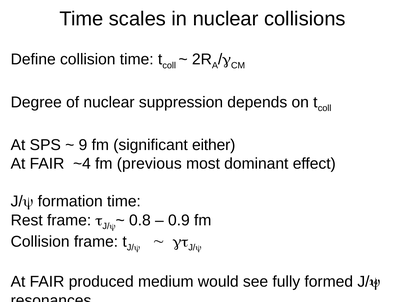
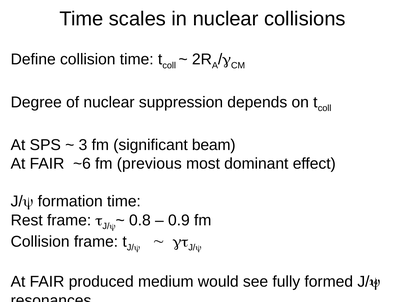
9: 9 -> 3 (83, 145)
either: either -> beam (214, 145)
~4: ~4 -> ~6 (82, 164)
